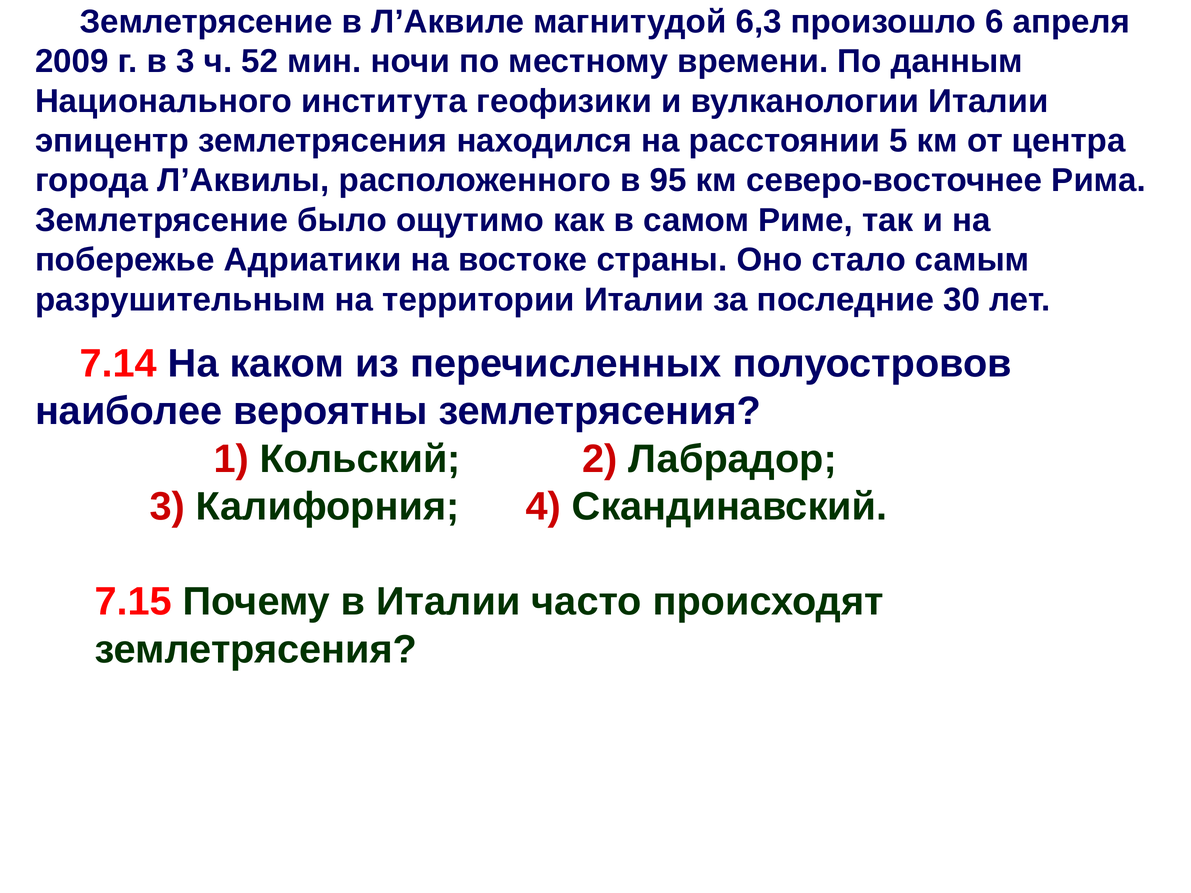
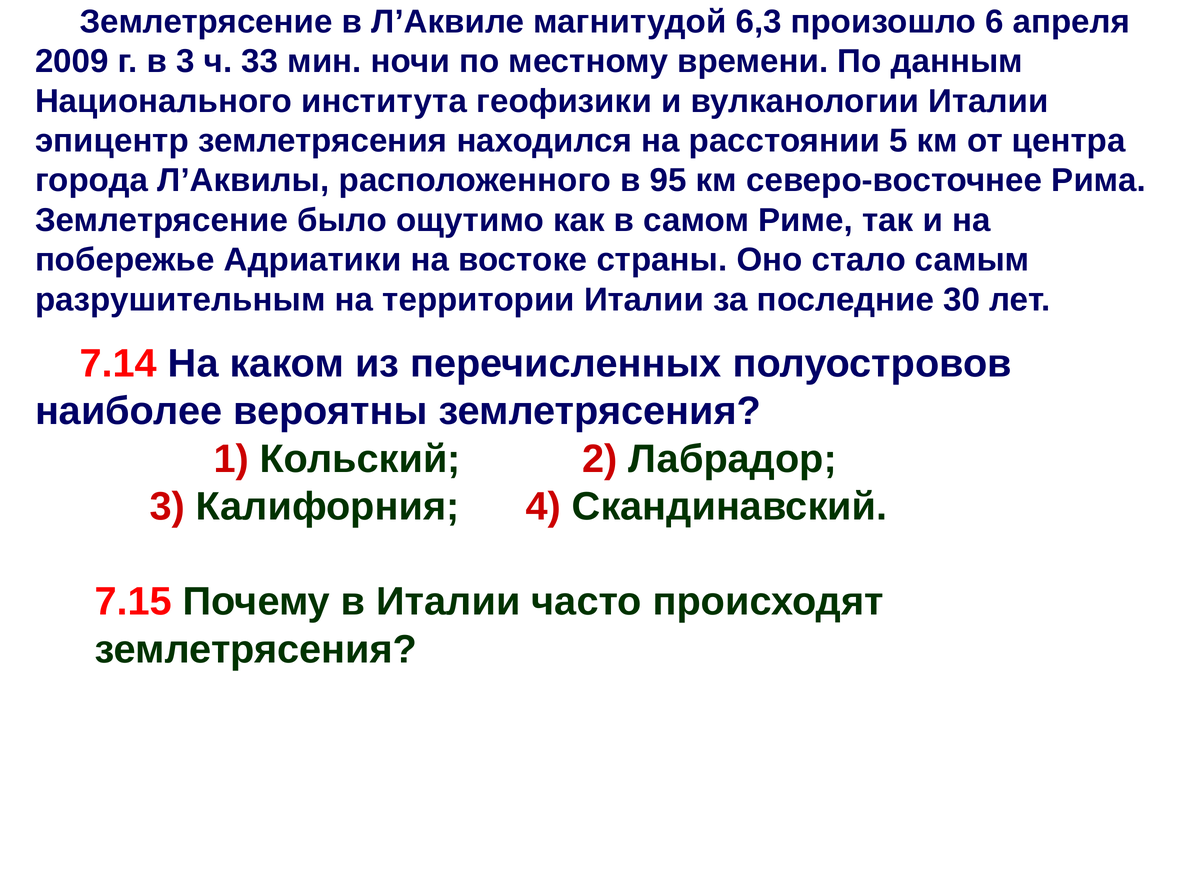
52: 52 -> 33 (260, 61)
